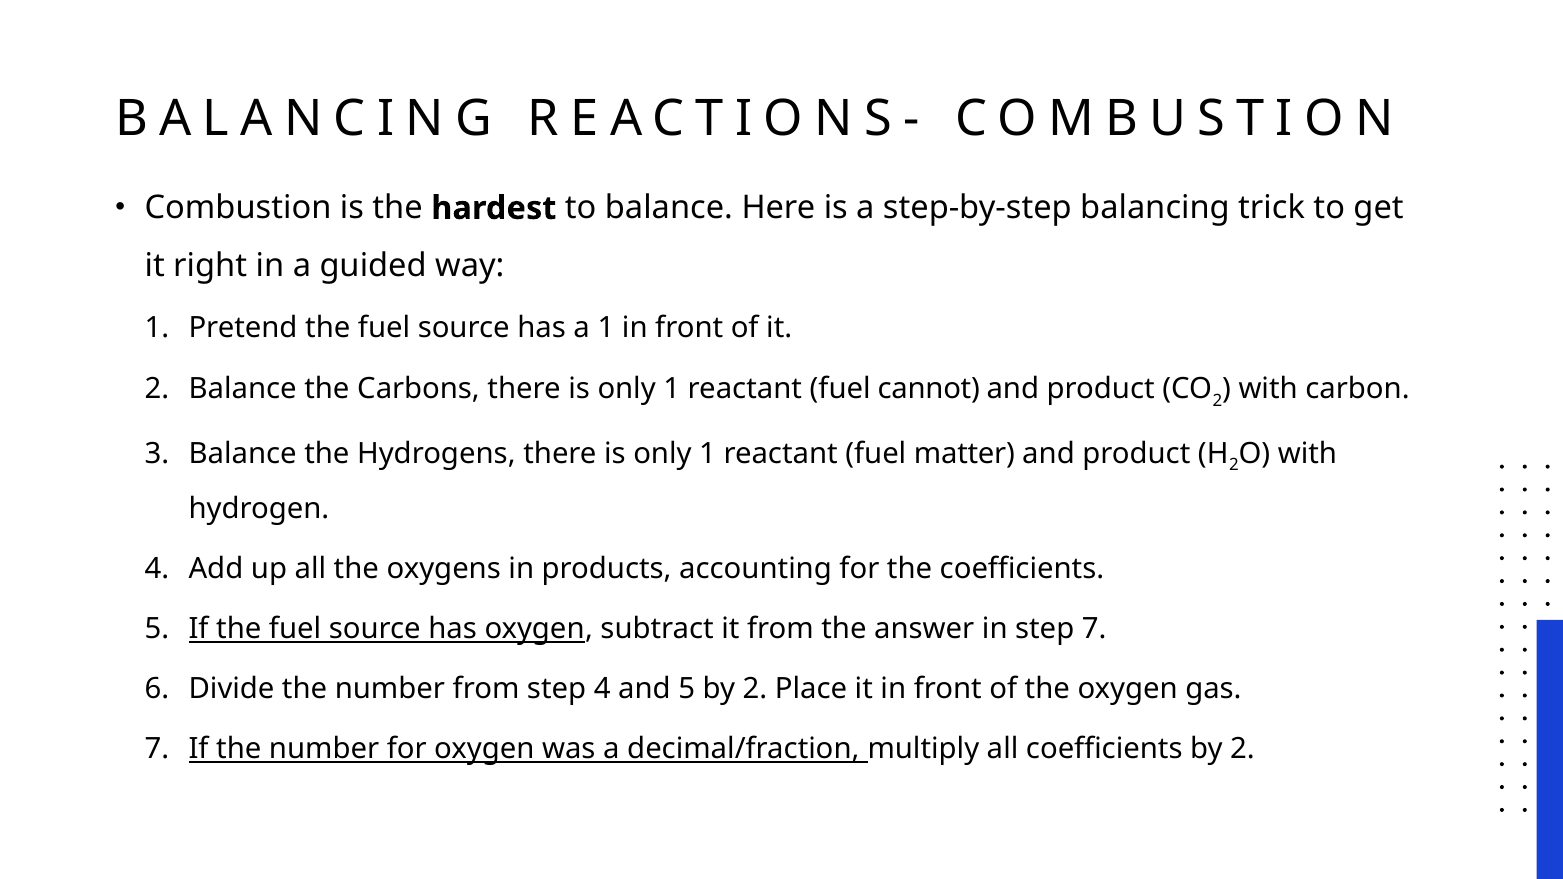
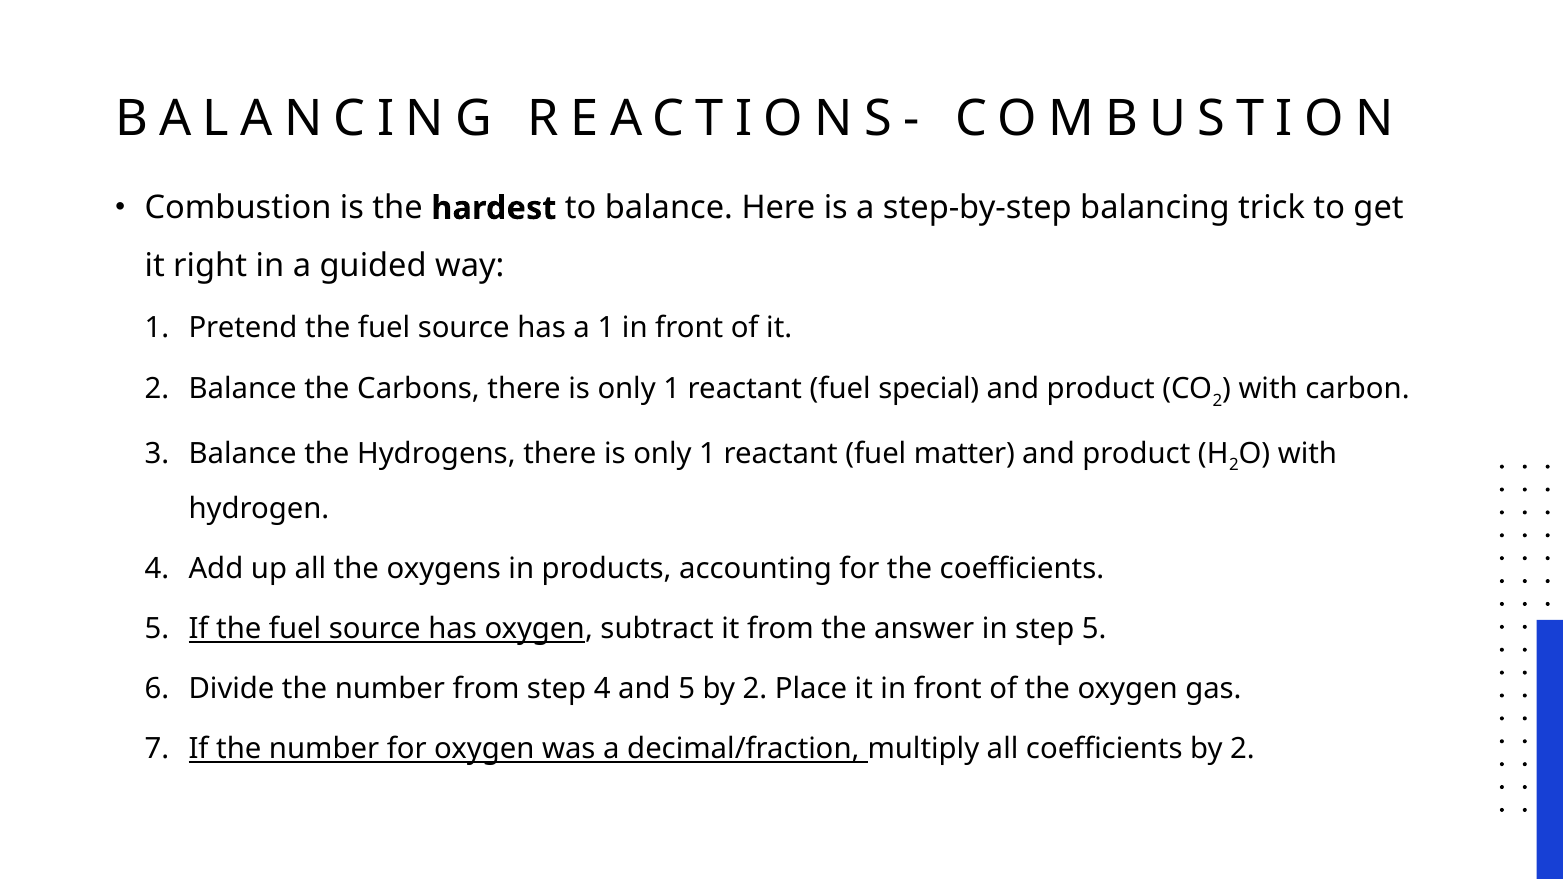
cannot: cannot -> special (929, 389)
step 7: 7 -> 5 (1094, 629)
